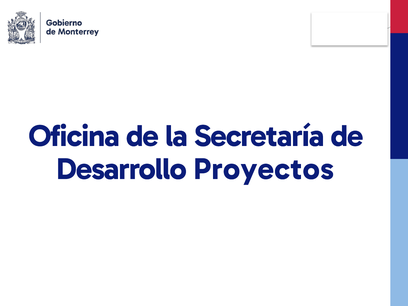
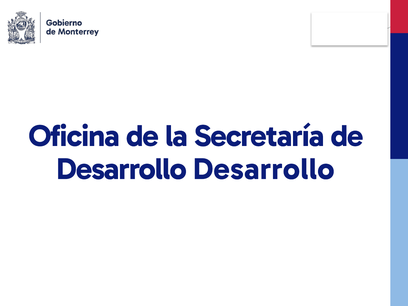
Desarrollo Proyectos: Proyectos -> Desarrollo (264, 169)
